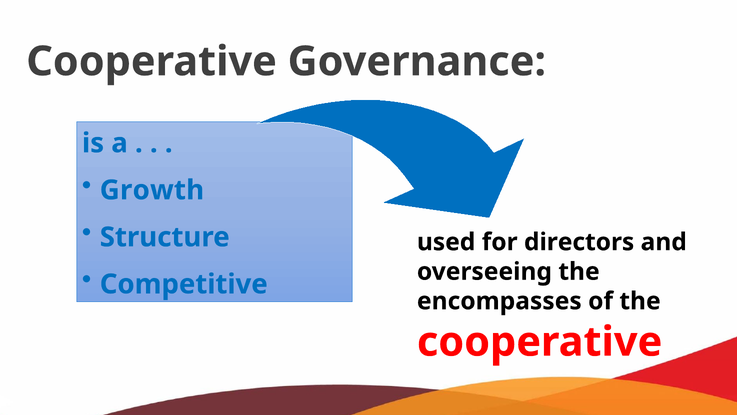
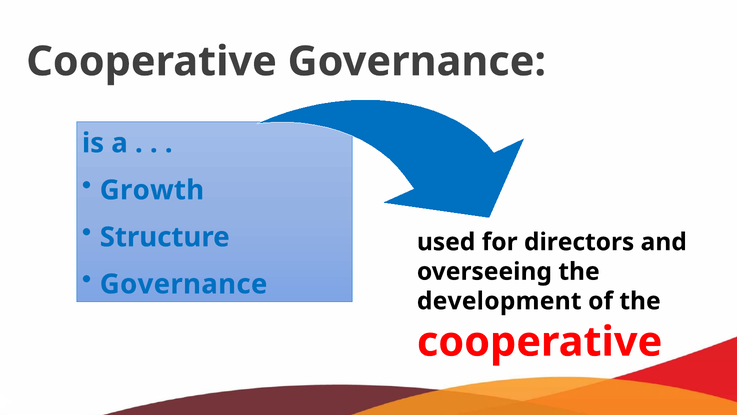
Competitive: Competitive -> Governance (184, 284)
encompasses: encompasses -> development (499, 301)
